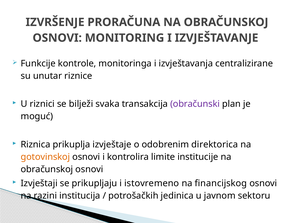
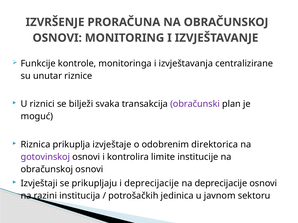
gotovinskoj colour: orange -> purple (45, 157)
i istovremeno: istovremeno -> deprecijacije (152, 184)
na financijskog: financijskog -> deprecijacije (221, 184)
